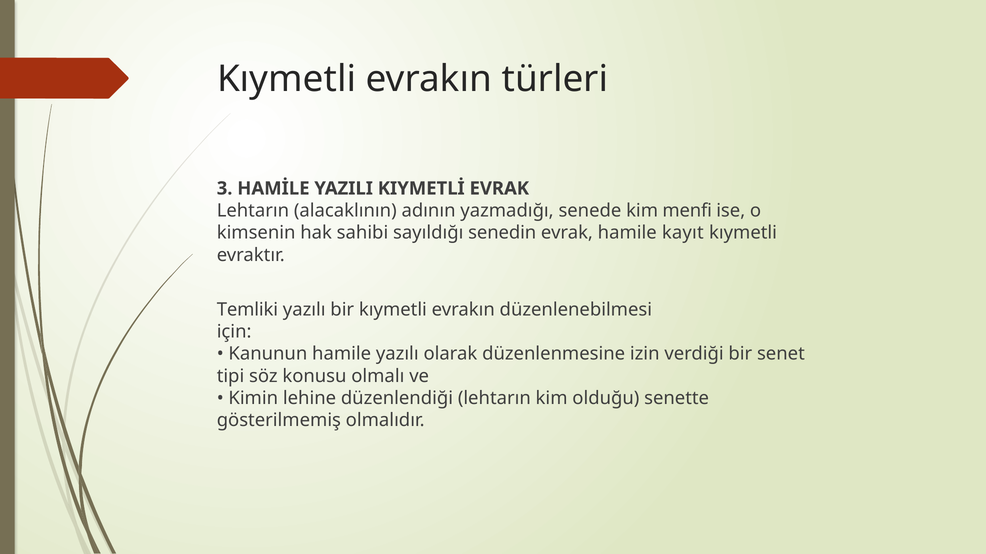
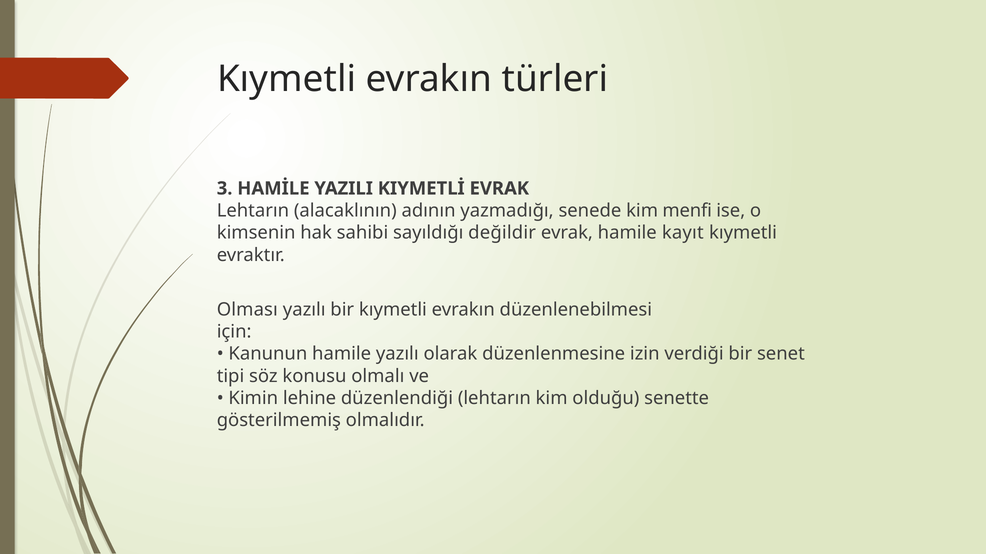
senedin: senedin -> değildir (502, 233)
Temliki: Temliki -> Olması (247, 310)
